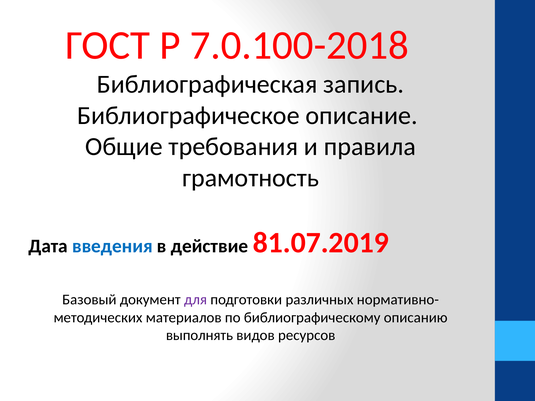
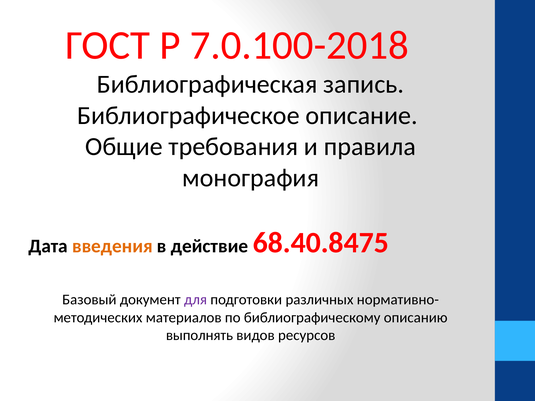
грамотность: грамотность -> монография (251, 178)
введения colour: blue -> orange (112, 246)
81.07.2019: 81.07.2019 -> 68.40.8475 (321, 243)
